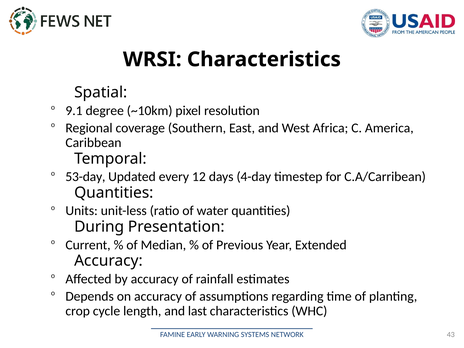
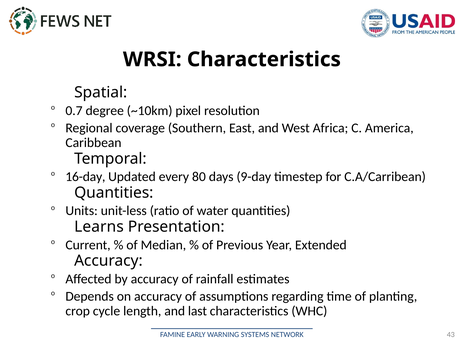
9.1: 9.1 -> 0.7 (74, 111)
53-day: 53-day -> 16-day (85, 177)
12: 12 -> 80 (199, 177)
4-day: 4-day -> 9-day (254, 177)
During: During -> Learns (99, 227)
